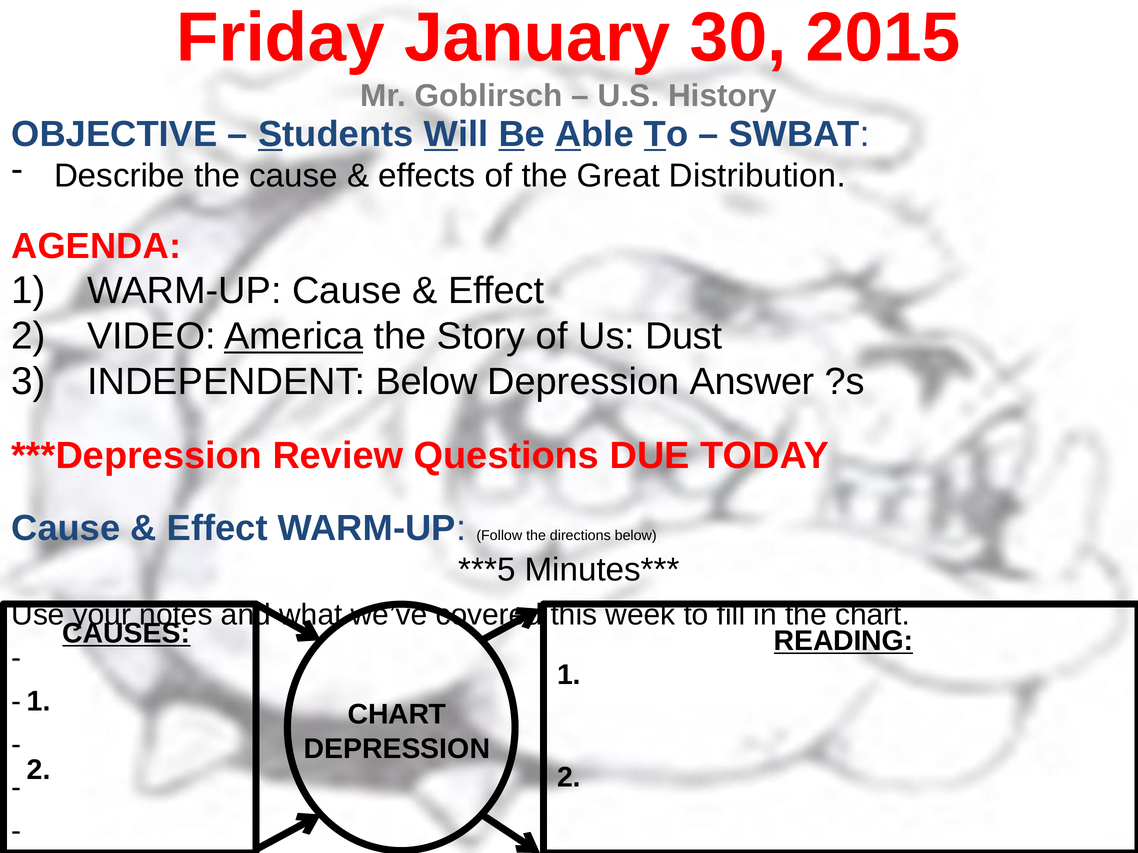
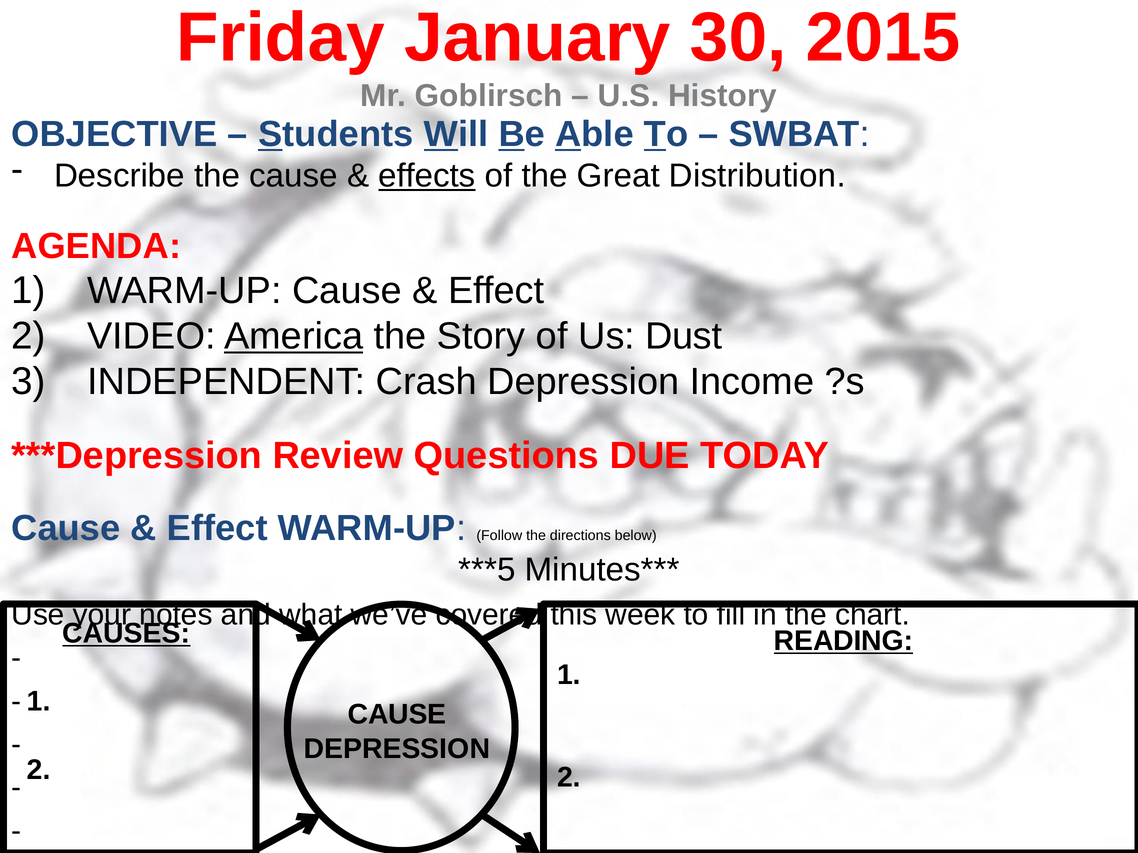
effects underline: none -> present (427, 176)
INDEPENDENT Below: Below -> Crash (426, 382)
Answer: Answer -> Income (752, 382)
CHART: CHART -> CAUSE (397, 715)
